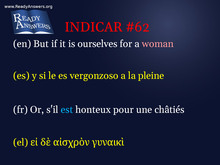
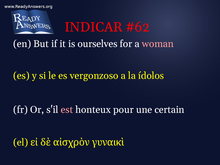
pleine: pleine -> ídolos (151, 76)
est colour: light blue -> pink (67, 110)
châtiés: châtiés -> certain (169, 110)
